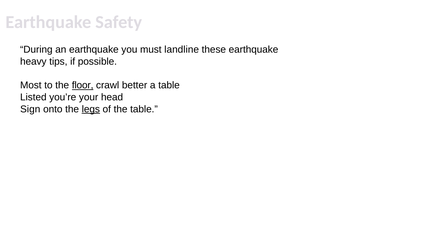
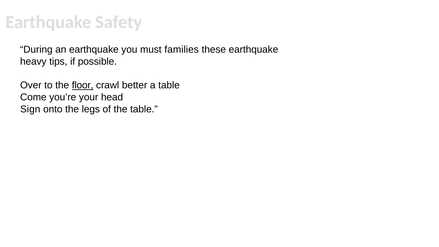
landline: landline -> families (182, 50)
Most: Most -> Over (31, 85)
Listed: Listed -> Come (33, 97)
legs underline: present -> none (91, 109)
